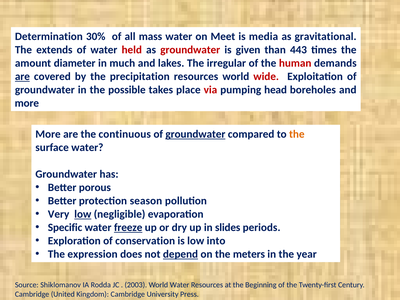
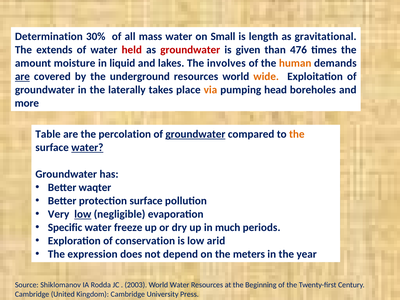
Meet: Meet -> Small (223, 37)
media: media -> length (264, 37)
443: 443 -> 476 (298, 50)
diameter: diameter -> moisture (75, 63)
much: much -> liquid (122, 63)
irregular: irregular -> involves (226, 63)
human colour: red -> orange (295, 63)
precipitation: precipitation -> underground (140, 77)
wide colour: red -> orange (266, 77)
possible: possible -> laterally (127, 90)
via colour: red -> orange (210, 90)
More: More -> Table (48, 134)
continuous: continuous -> percolation (125, 134)
water underline: none -> present (87, 148)
porous: porous -> waqter (95, 188)
protection season: season -> surface (146, 201)
freeze underline: present -> none (128, 228)
slides: slides -> much (228, 228)
into: into -> arid (216, 241)
depend underline: present -> none (180, 254)
